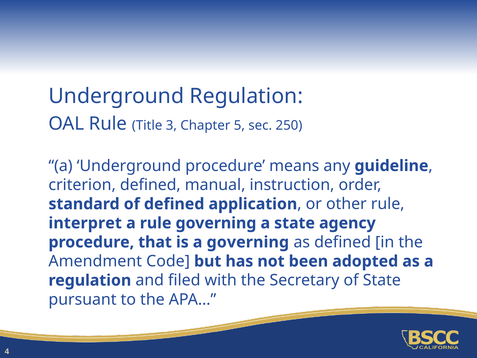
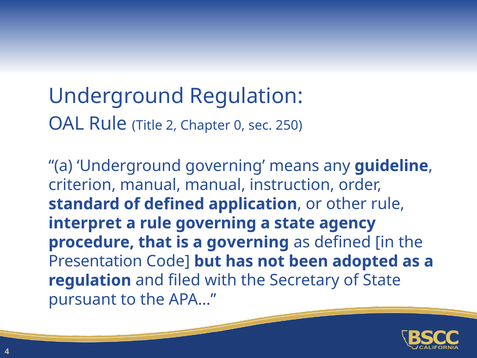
3: 3 -> 2 (171, 125)
5: 5 -> 0 (239, 125)
Underground procedure: procedure -> governing (225, 166)
criterion defined: defined -> manual (150, 185)
Amendment: Amendment -> Presentation (95, 261)
